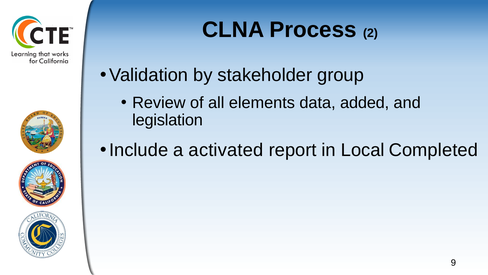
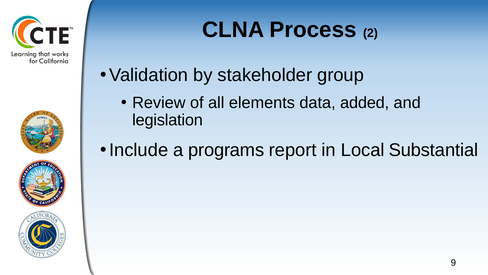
activated: activated -> programs (226, 150)
Completed: Completed -> Substantial (433, 150)
